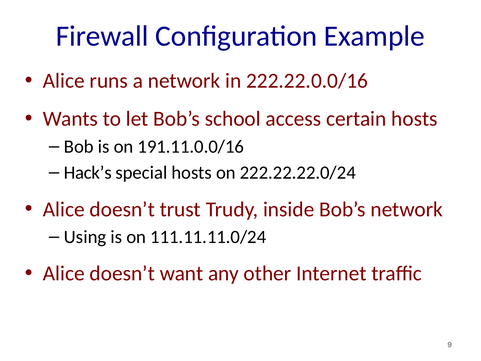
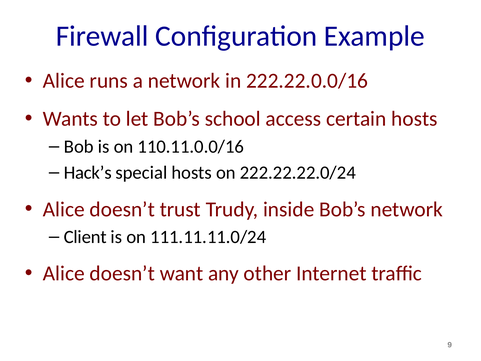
191.11.0.0/16: 191.11.0.0/16 -> 110.11.0.0/16 (191, 146)
Using: Using -> Client (85, 237)
